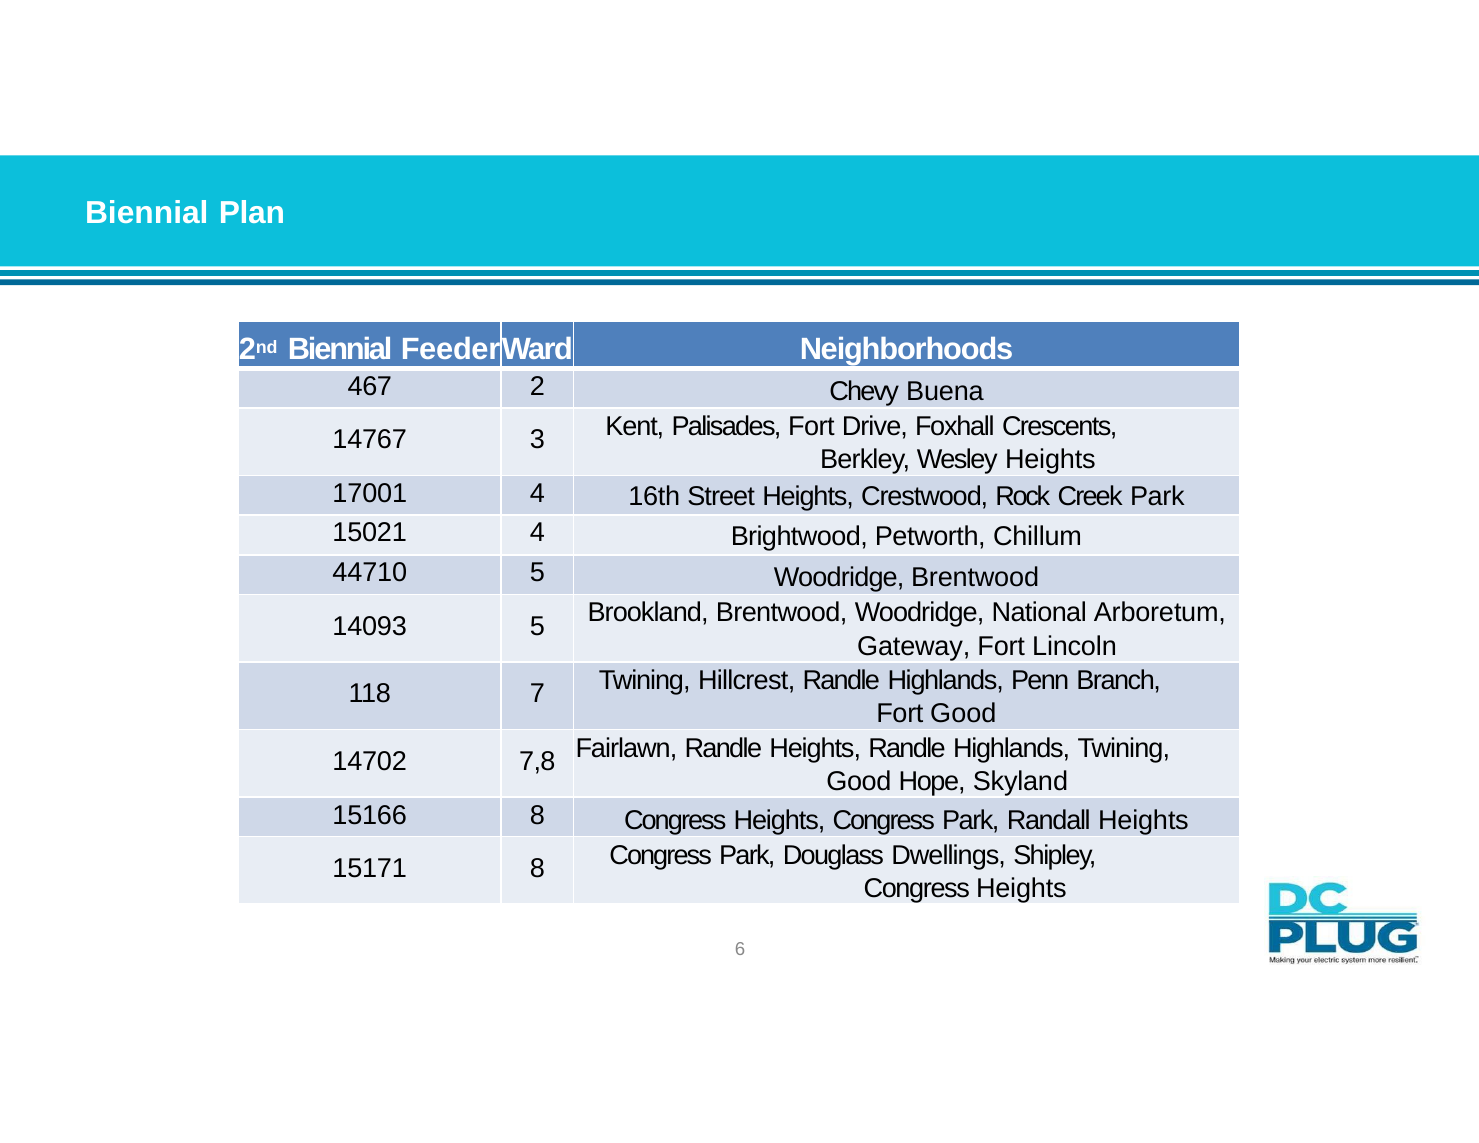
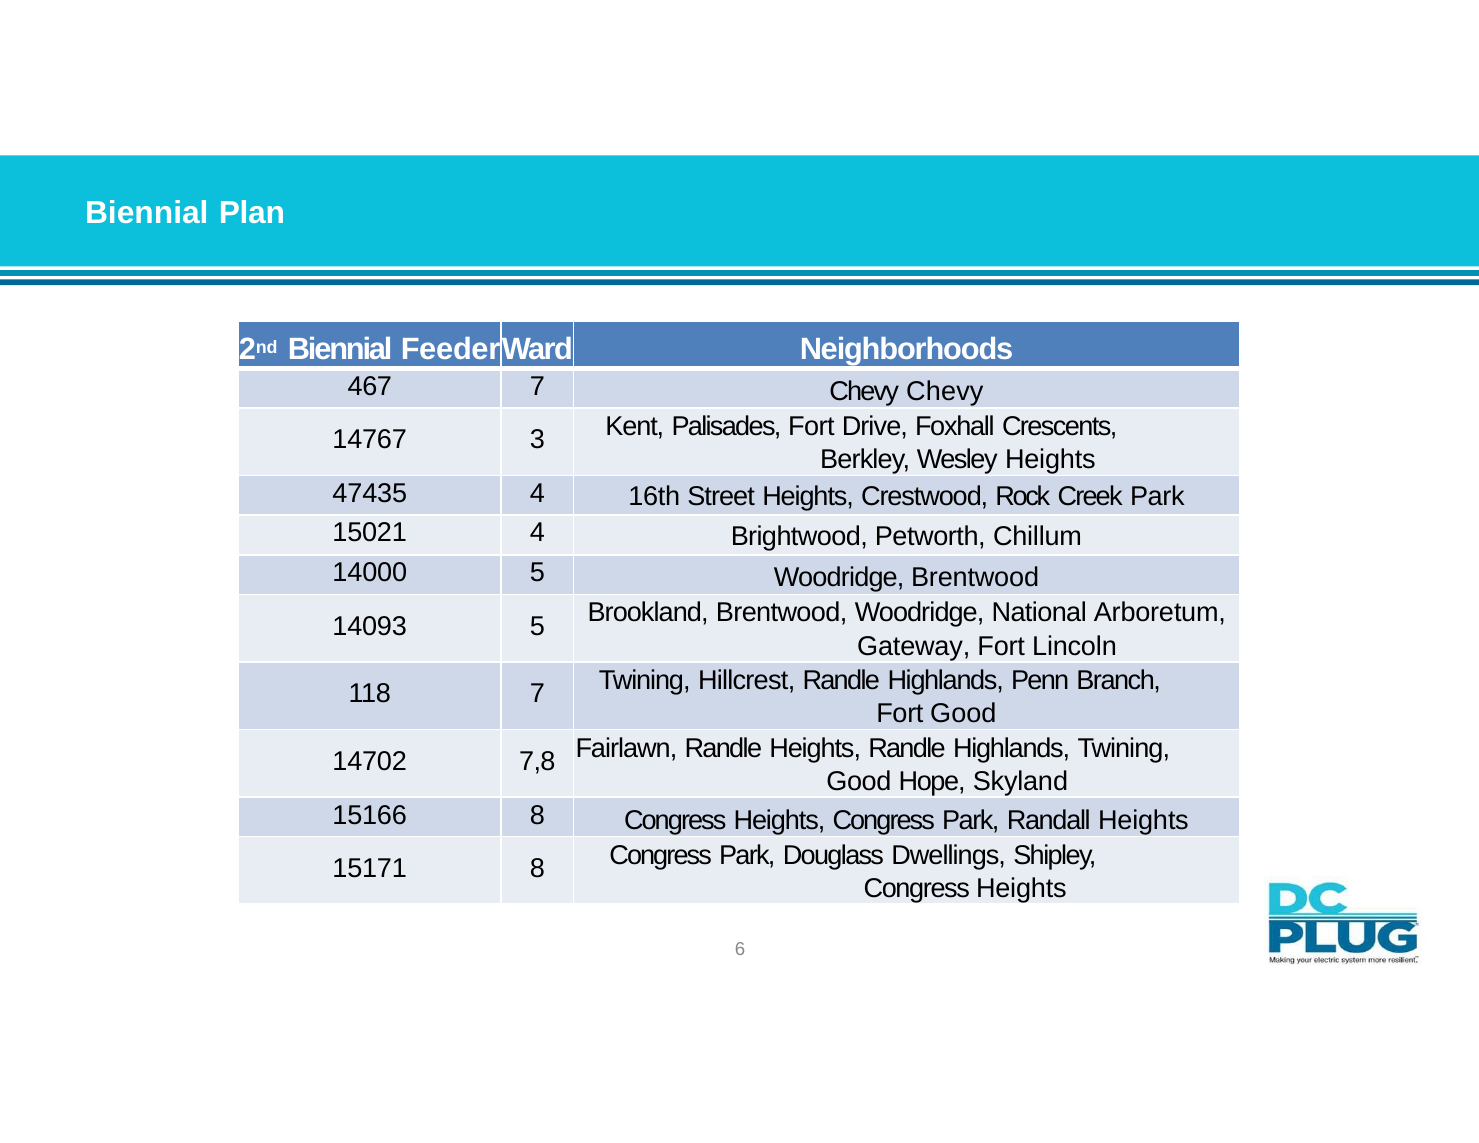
467 2: 2 -> 7 (537, 386)
Chevy Buena: Buena -> Chevy (945, 391)
17001: 17001 -> 47435 (370, 493)
44710: 44710 -> 14000 (370, 572)
